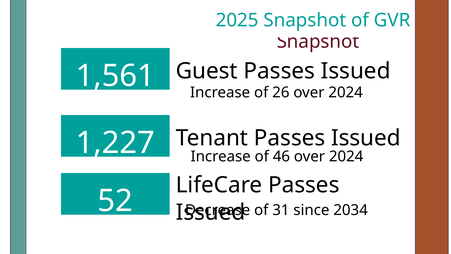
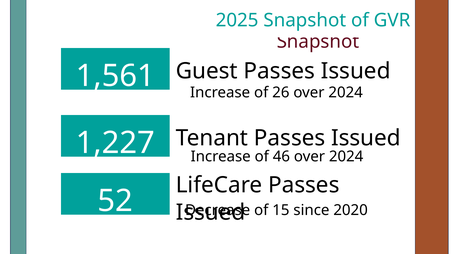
31: 31 -> 15 (281, 210)
2034: 2034 -> 2020 (351, 210)
